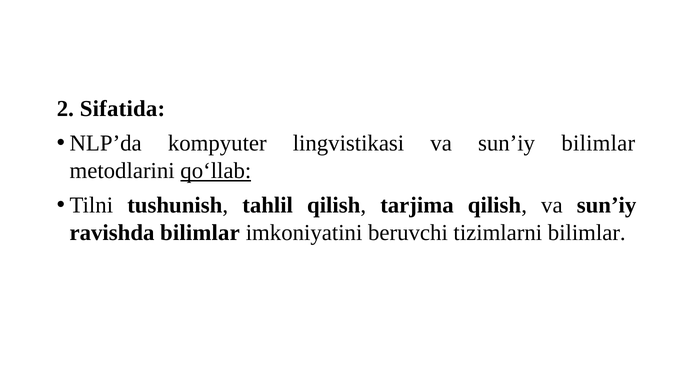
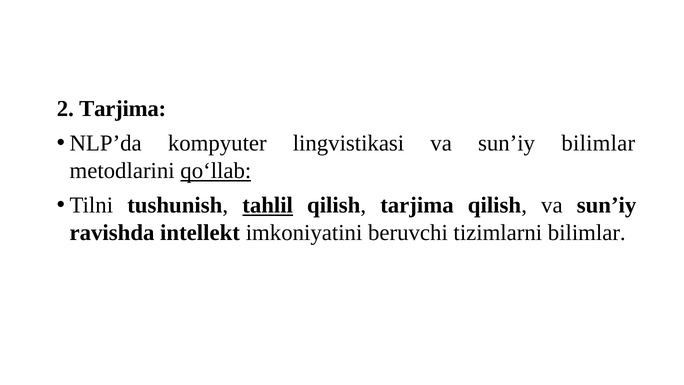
2 Sifatida: Sifatida -> Tarjima (123, 109)
tahlil underline: none -> present (268, 205)
ravishda bilimlar: bilimlar -> intellekt (200, 233)
